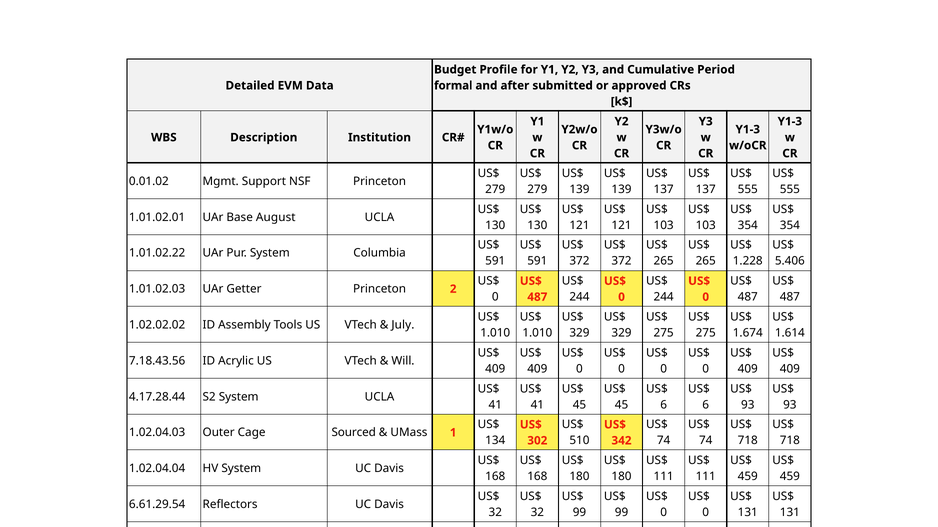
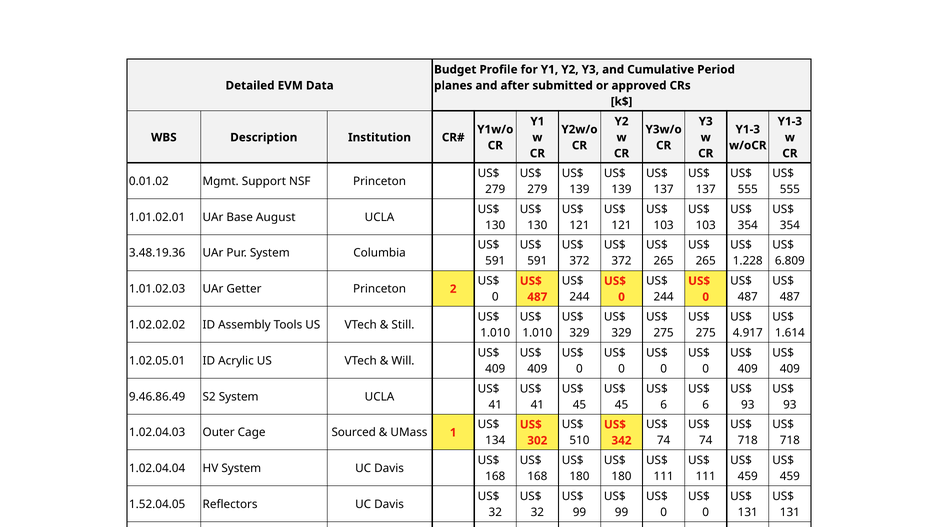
formal: formal -> planes (453, 86)
1.01.02.22: 1.01.02.22 -> 3.48.19.36 (157, 253)
5.406: 5.406 -> 6.809 (790, 261)
July: July -> Still (403, 325)
1.674: 1.674 -> 4.917 (748, 333)
7.18.43.56: 7.18.43.56 -> 1.02.05.01 (157, 361)
4.17.28.44: 4.17.28.44 -> 9.46.86.49 (157, 397)
6.61.29.54: 6.61.29.54 -> 1.52.04.05 (157, 505)
